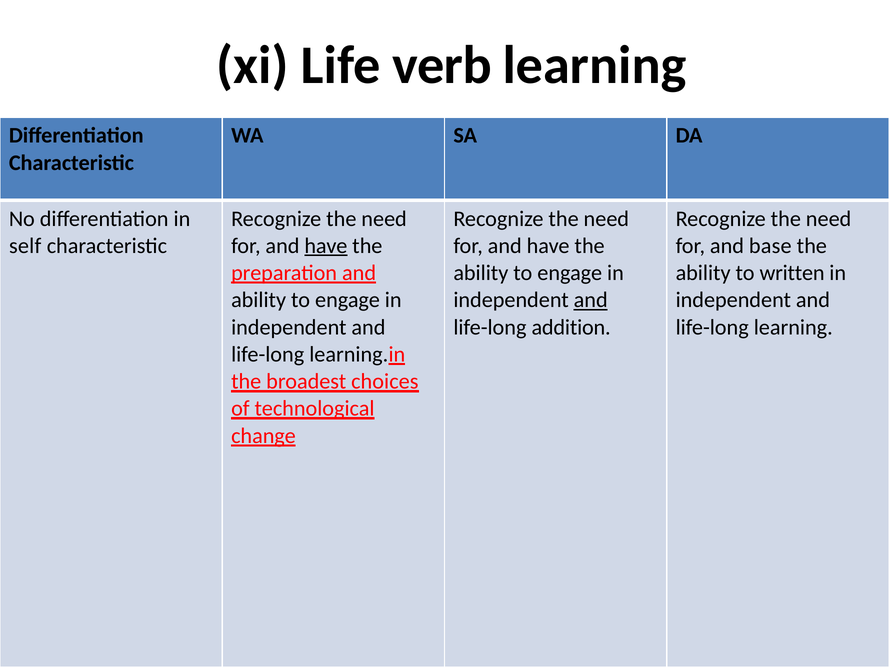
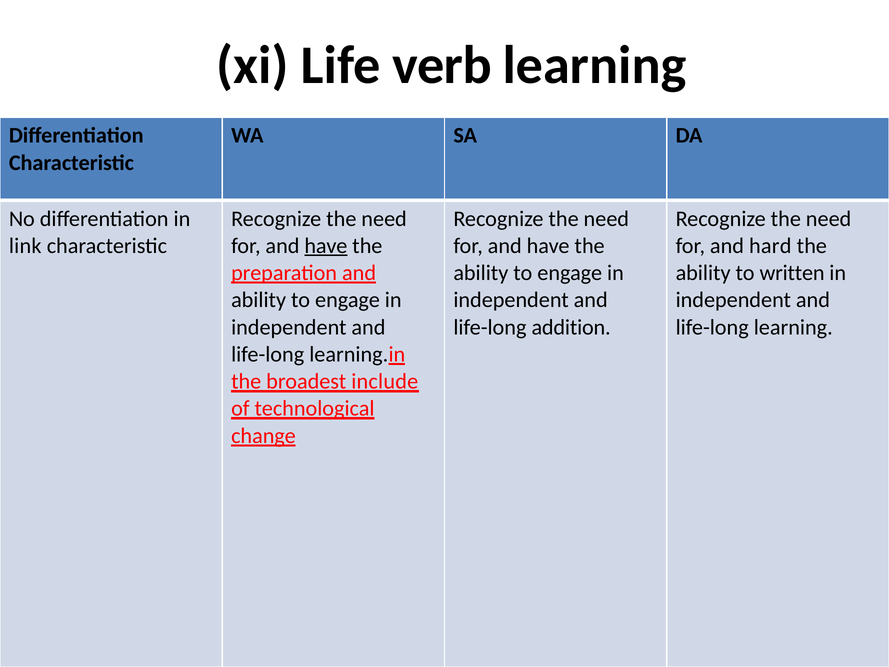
self: self -> link (25, 246)
base: base -> hard (770, 246)
and underline: present -> none (591, 300)
choices: choices -> include (385, 381)
